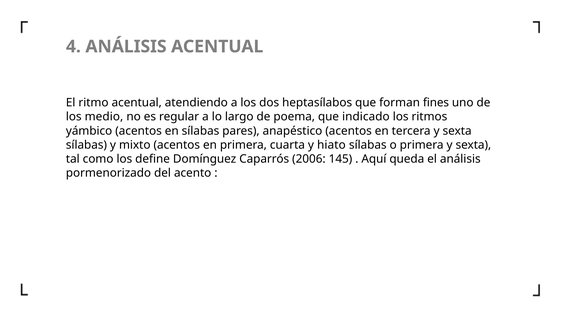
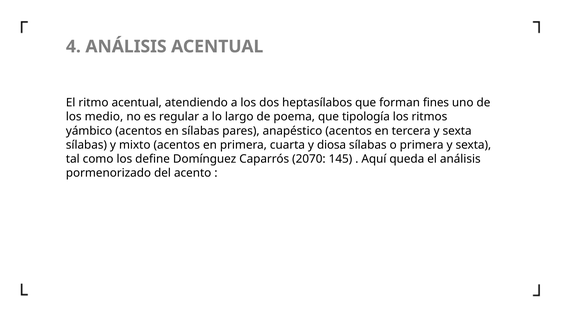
indicado: indicado -> tipología (366, 117)
hiato: hiato -> diosa (332, 145)
2006: 2006 -> 2070 (309, 159)
